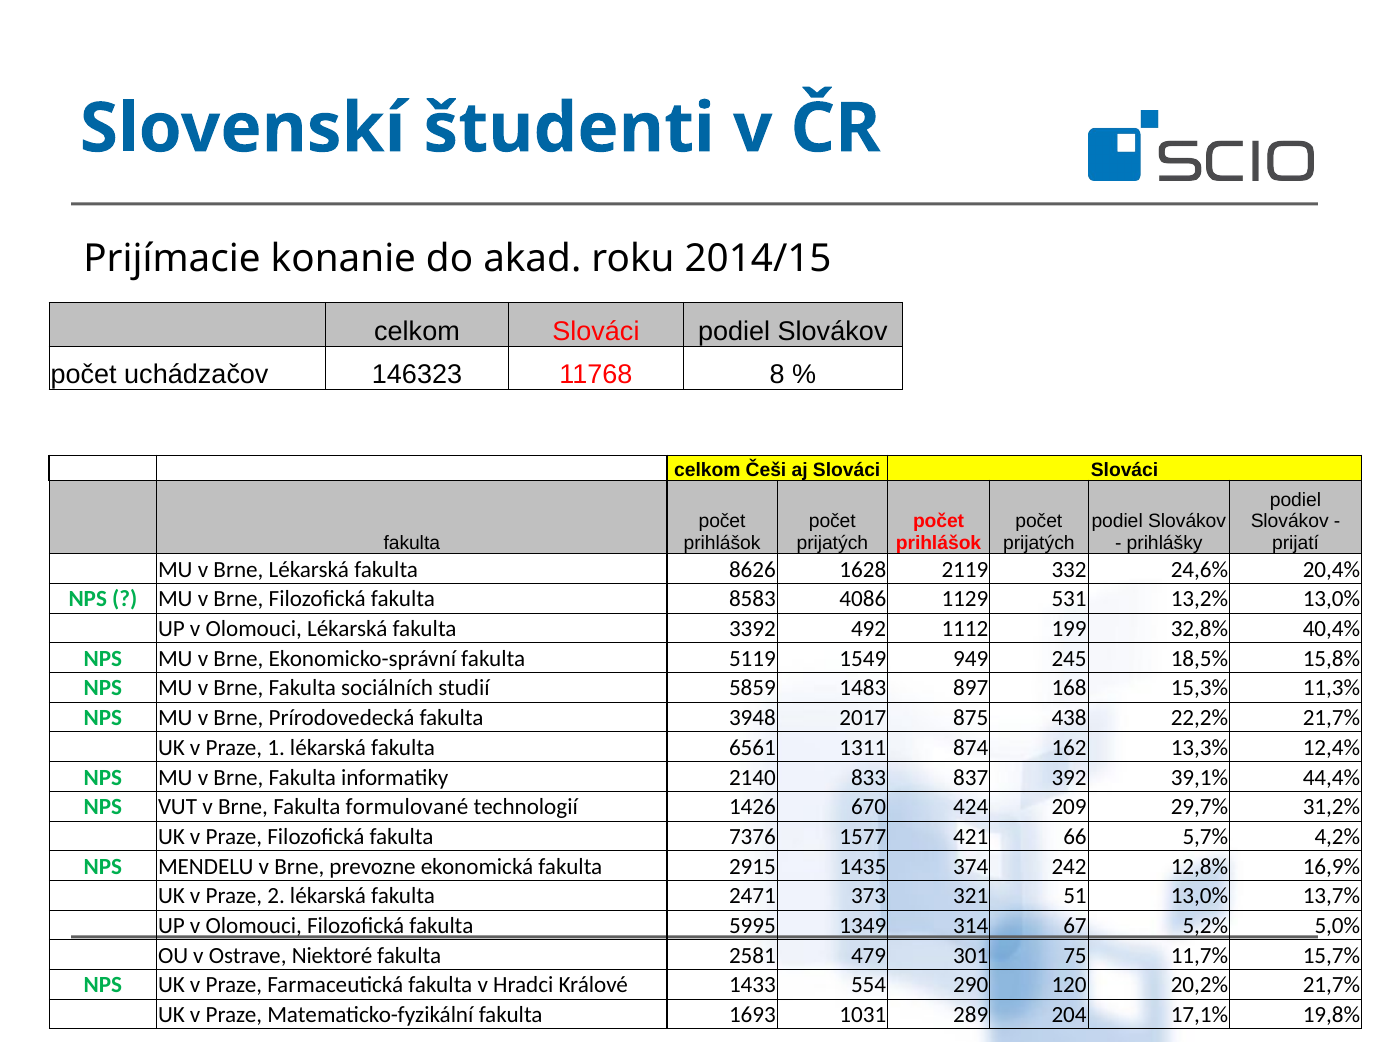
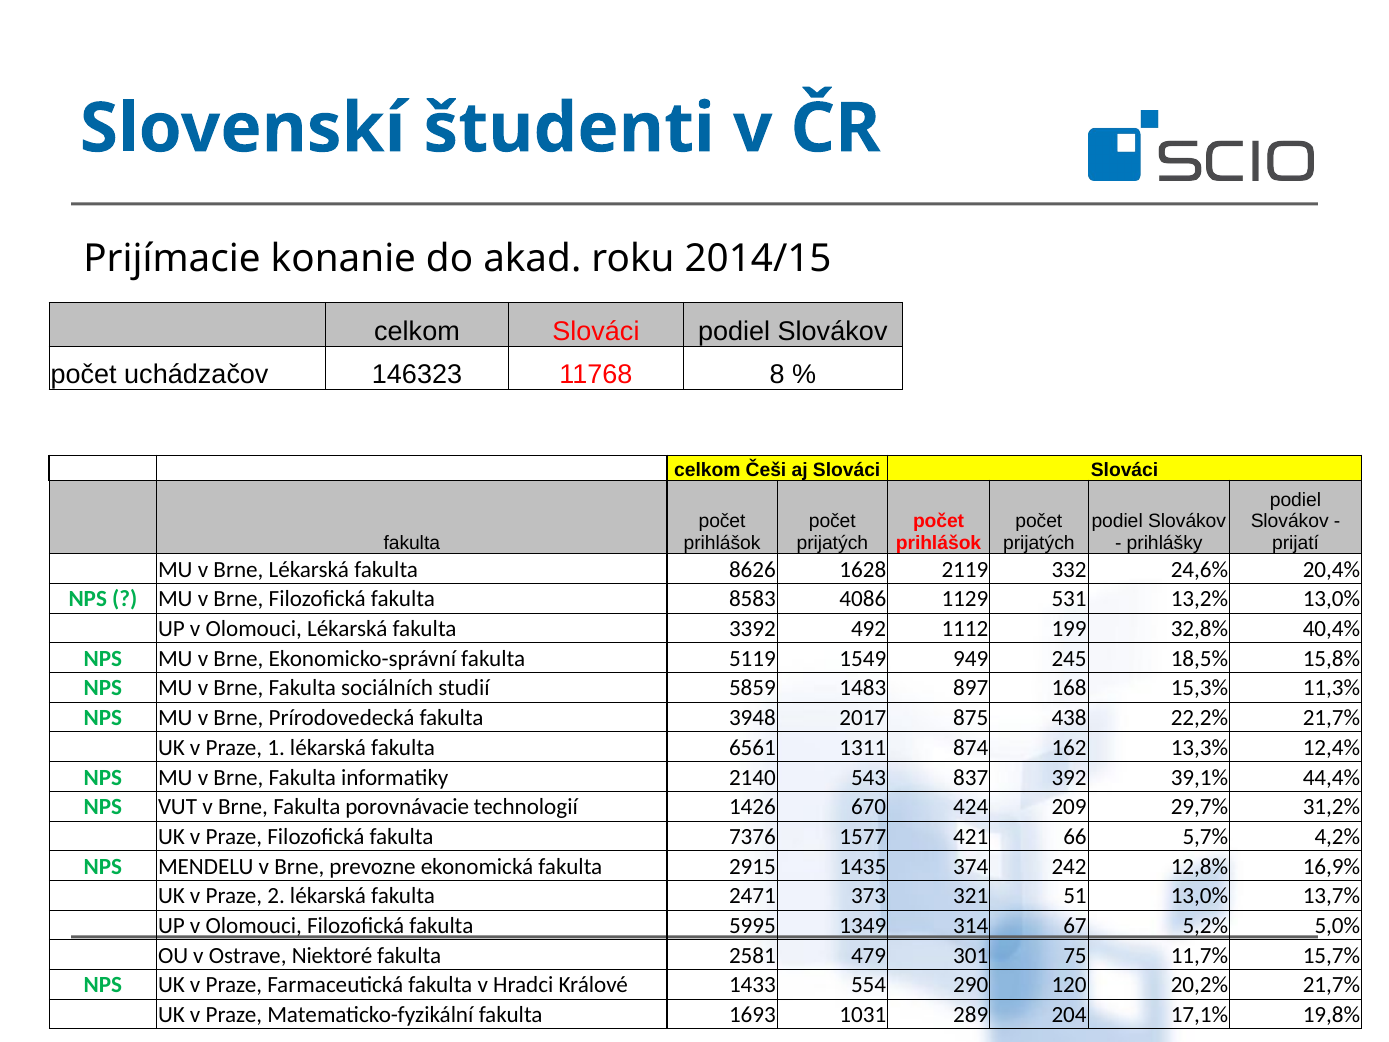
833: 833 -> 543 (869, 777)
formulované: formulované -> porovnávacie (407, 807)
